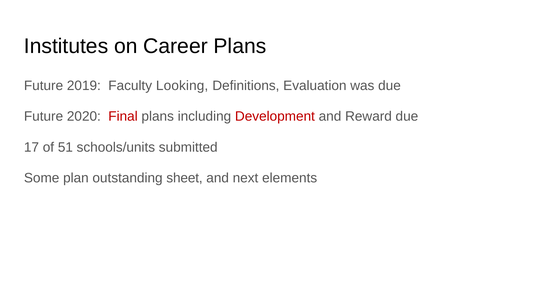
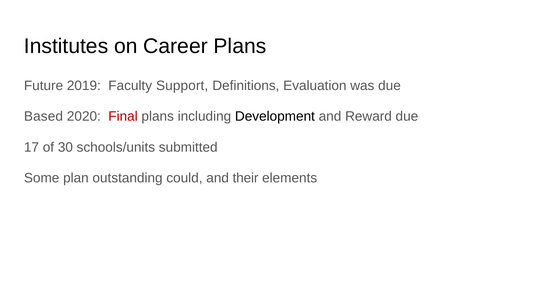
Looking: Looking -> Support (182, 85)
Future: Future -> Based (43, 116)
Development colour: red -> black (275, 116)
51: 51 -> 30 (65, 147)
sheet: sheet -> could (184, 178)
next: next -> their (246, 178)
